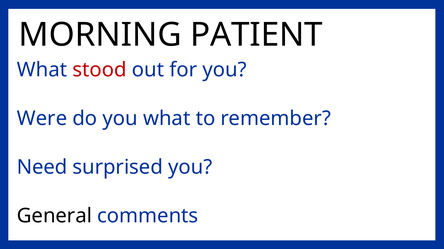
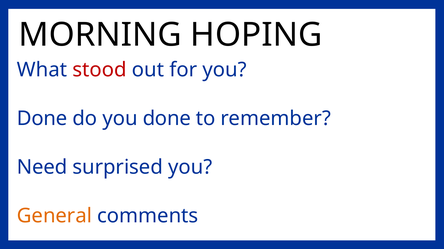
PATIENT: PATIENT -> HOPING (256, 35)
Were: Were -> Done (42, 119)
do you what: what -> done (167, 119)
General colour: black -> orange (54, 217)
